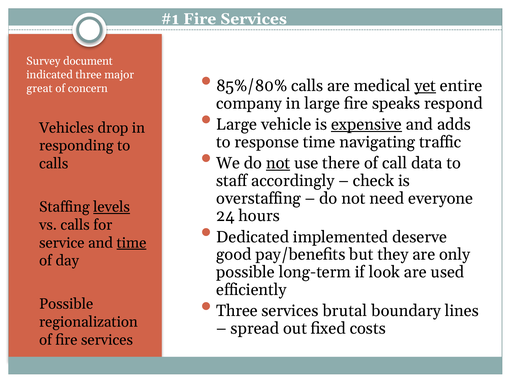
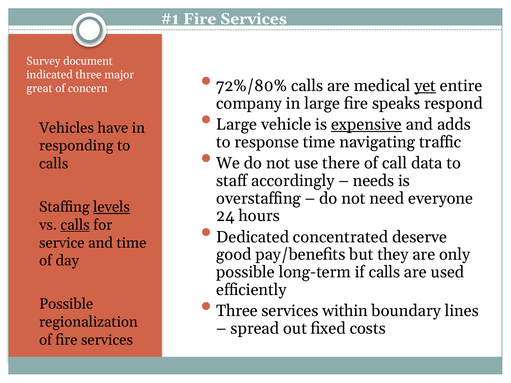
85%/80%: 85%/80% -> 72%/80% (252, 86)
drop: drop -> have (113, 128)
not underline: present -> none (278, 163)
check: check -> needs (374, 181)
calls underline: none -> present (75, 225)
implemented: implemented -> concentrated (341, 237)
time underline: present -> none (131, 243)
if look: look -> calls (385, 272)
brutal: brutal -> within (345, 311)
